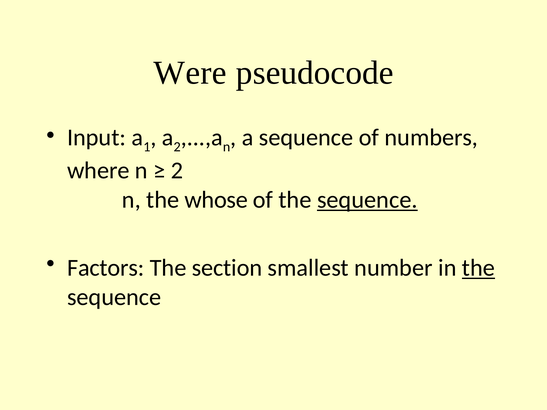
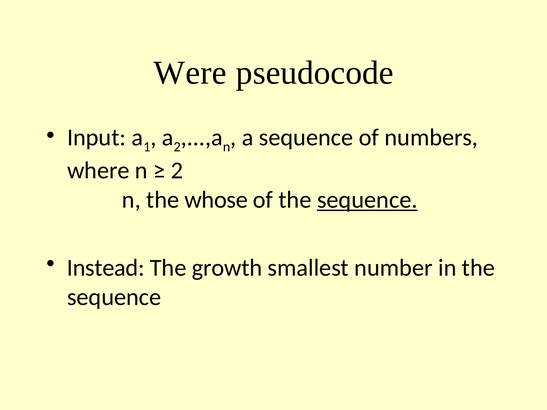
Factors: Factors -> Instead (106, 268)
section: section -> growth (227, 268)
the underline: present -> none (478, 268)
